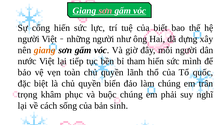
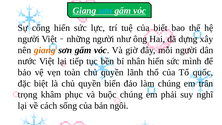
sơn colour: pink -> light blue (105, 11)
tham: tham -> nhân (136, 61)
sinh: sinh -> ngôi (119, 106)
